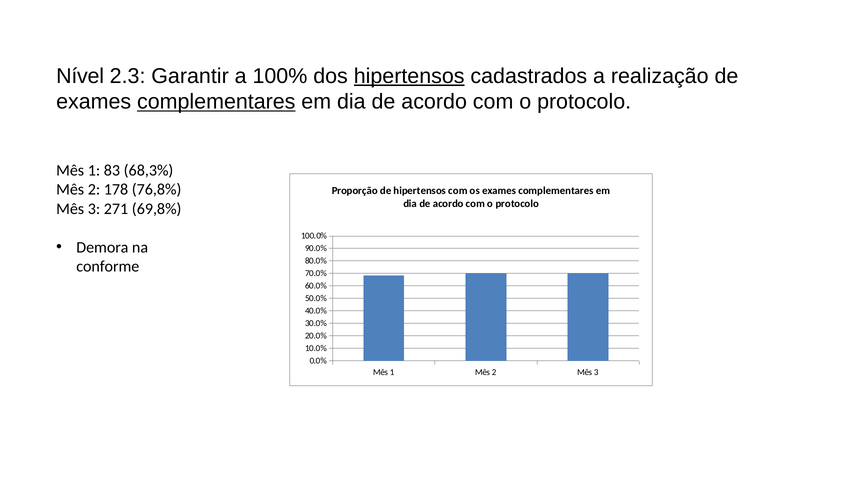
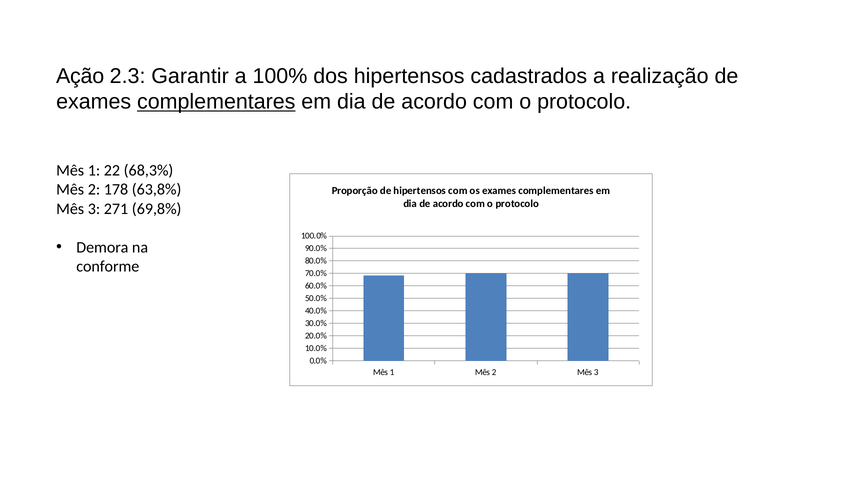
Nível: Nível -> Ação (80, 76)
hipertensos underline: present -> none (409, 76)
83: 83 -> 22 (112, 170)
76,8%: 76,8% -> 63,8% (157, 190)
